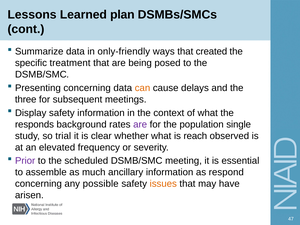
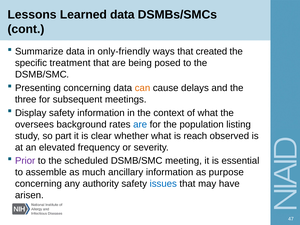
Learned plan: plan -> data (122, 15)
responds: responds -> oversees (34, 124)
are colour: purple -> blue (140, 124)
single: single -> listing (239, 124)
trial: trial -> part (63, 136)
respond: respond -> purpose (226, 172)
possible: possible -> authority (101, 184)
issues colour: orange -> blue (163, 184)
